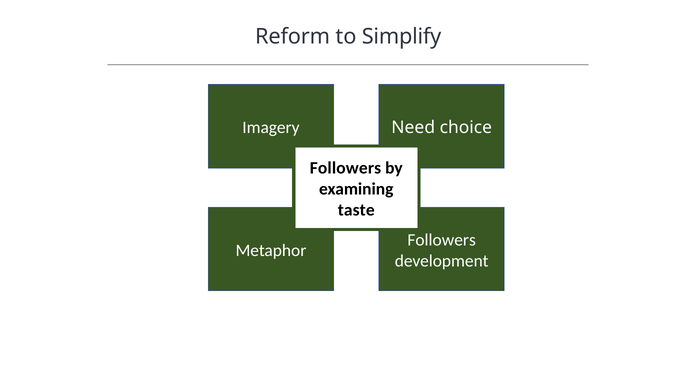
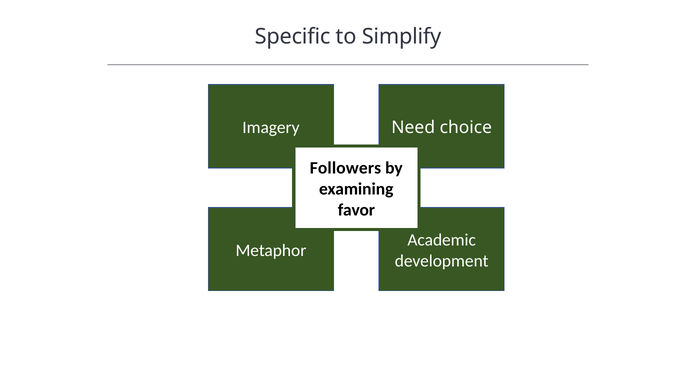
Reform: Reform -> Specific (293, 36)
taste: taste -> favor (356, 210)
Followers: Followers -> Academic (442, 240)
